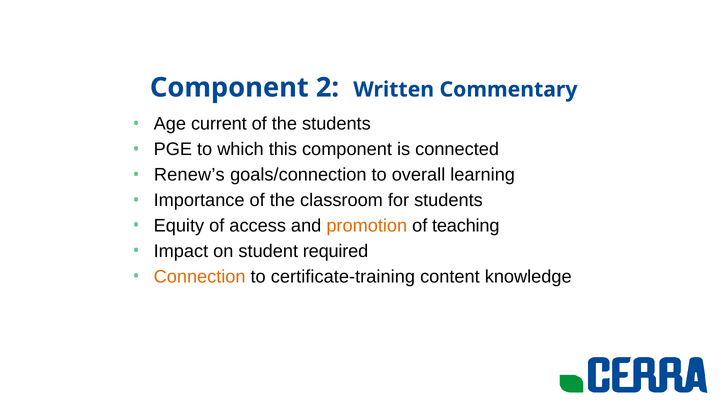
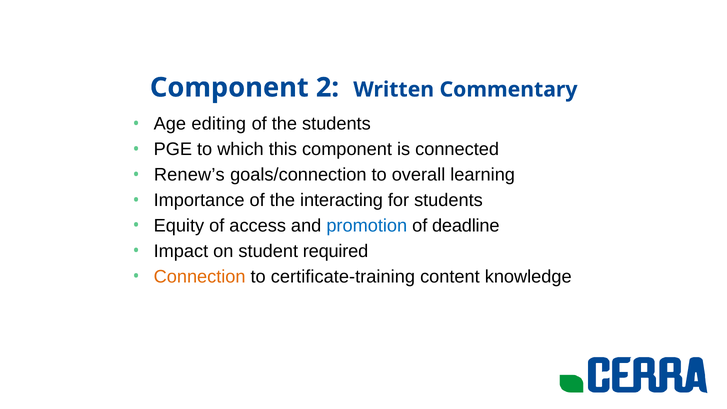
current: current -> editing (219, 124)
classroom: classroom -> interacting (342, 200)
promotion colour: orange -> blue (367, 226)
teaching: teaching -> deadline (466, 226)
